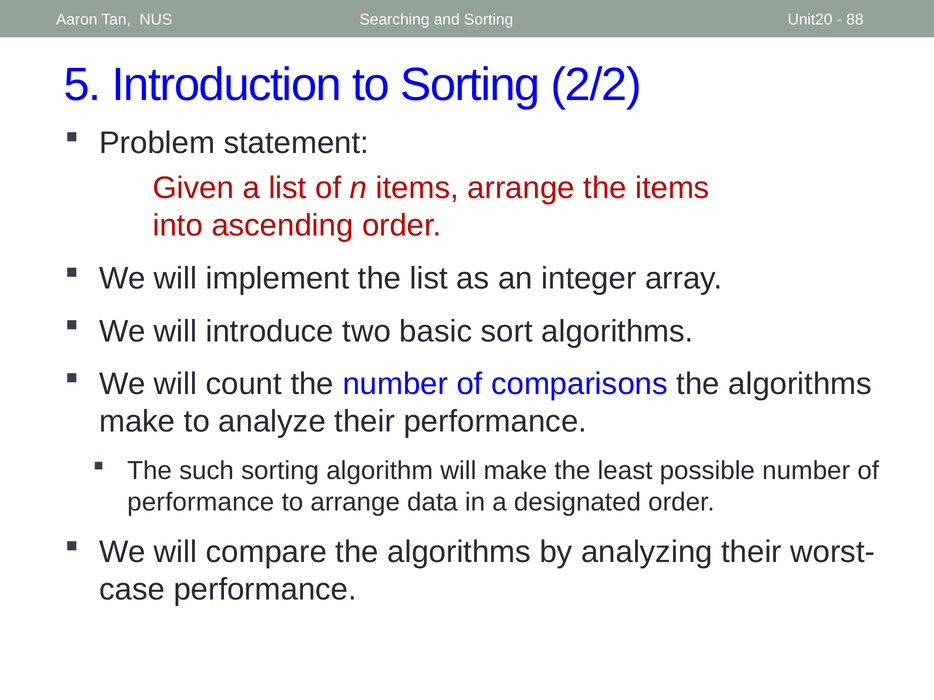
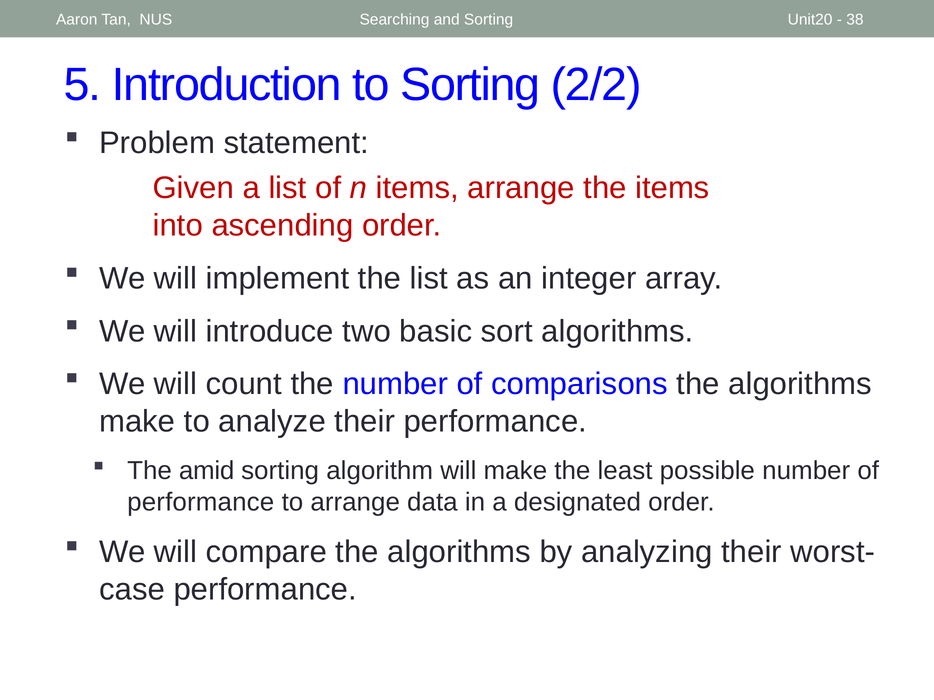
88: 88 -> 38 (855, 20)
such: such -> amid (207, 471)
